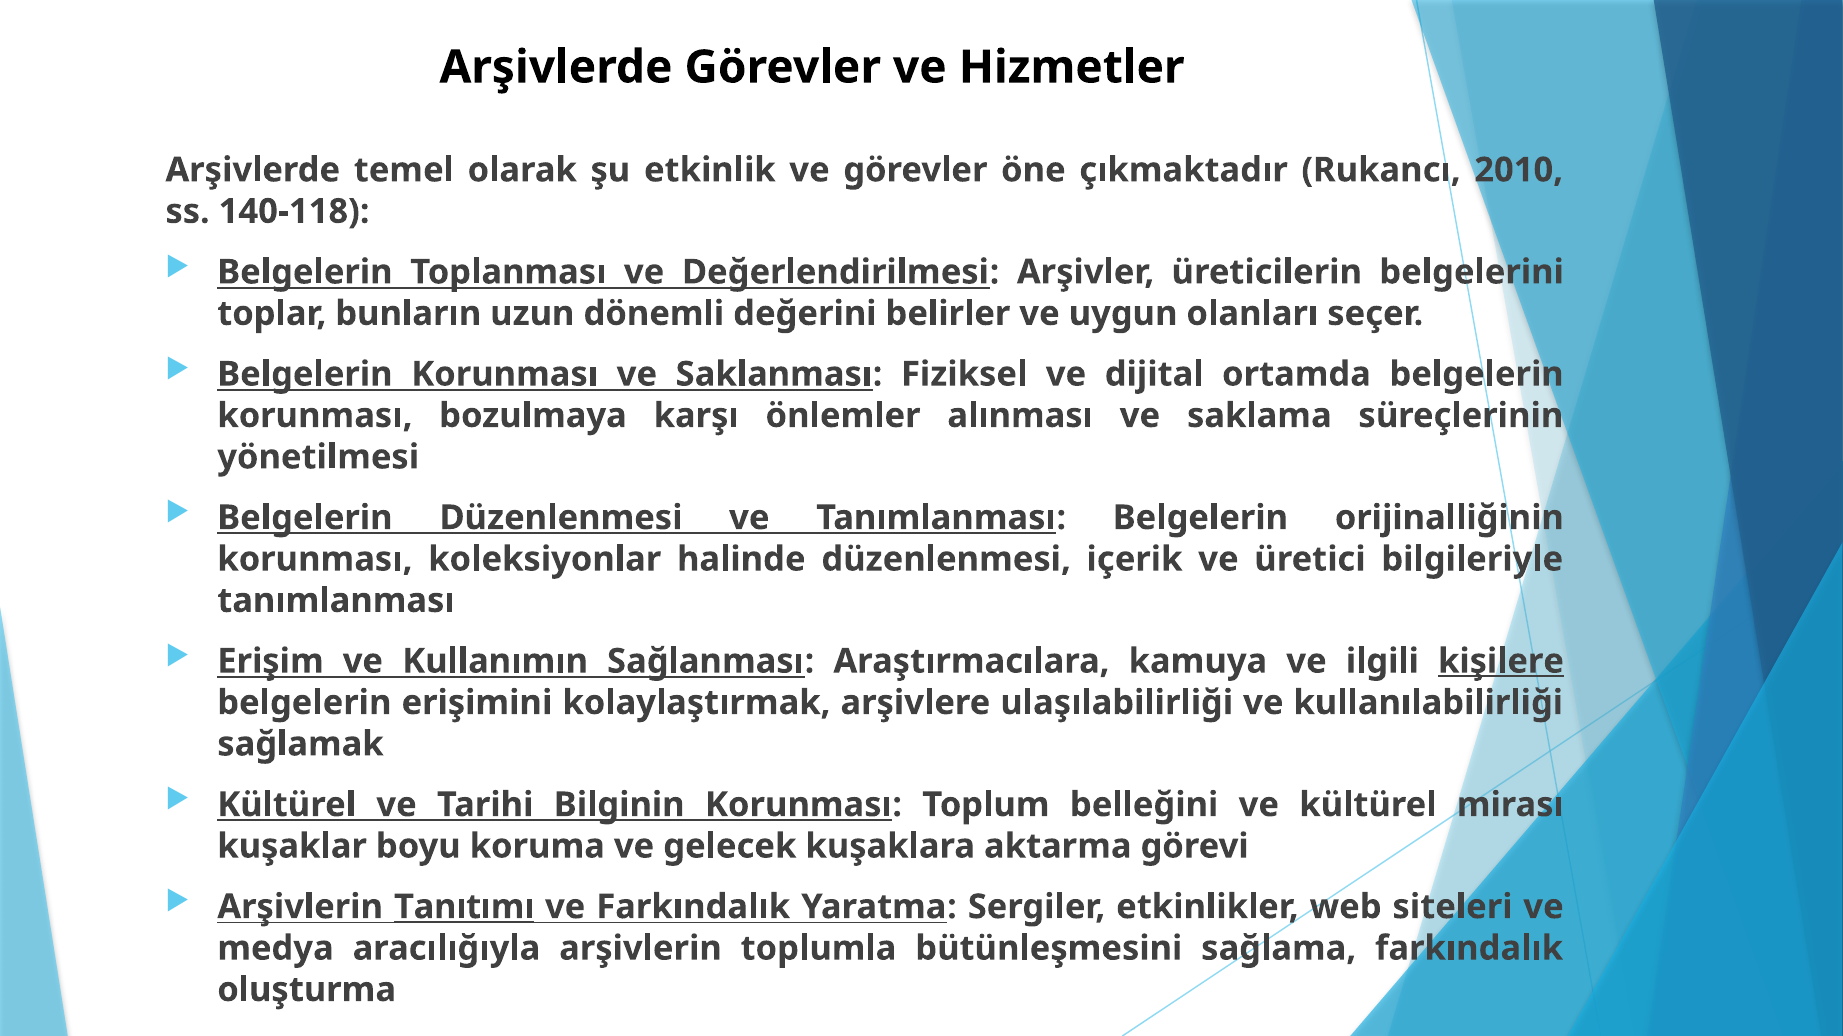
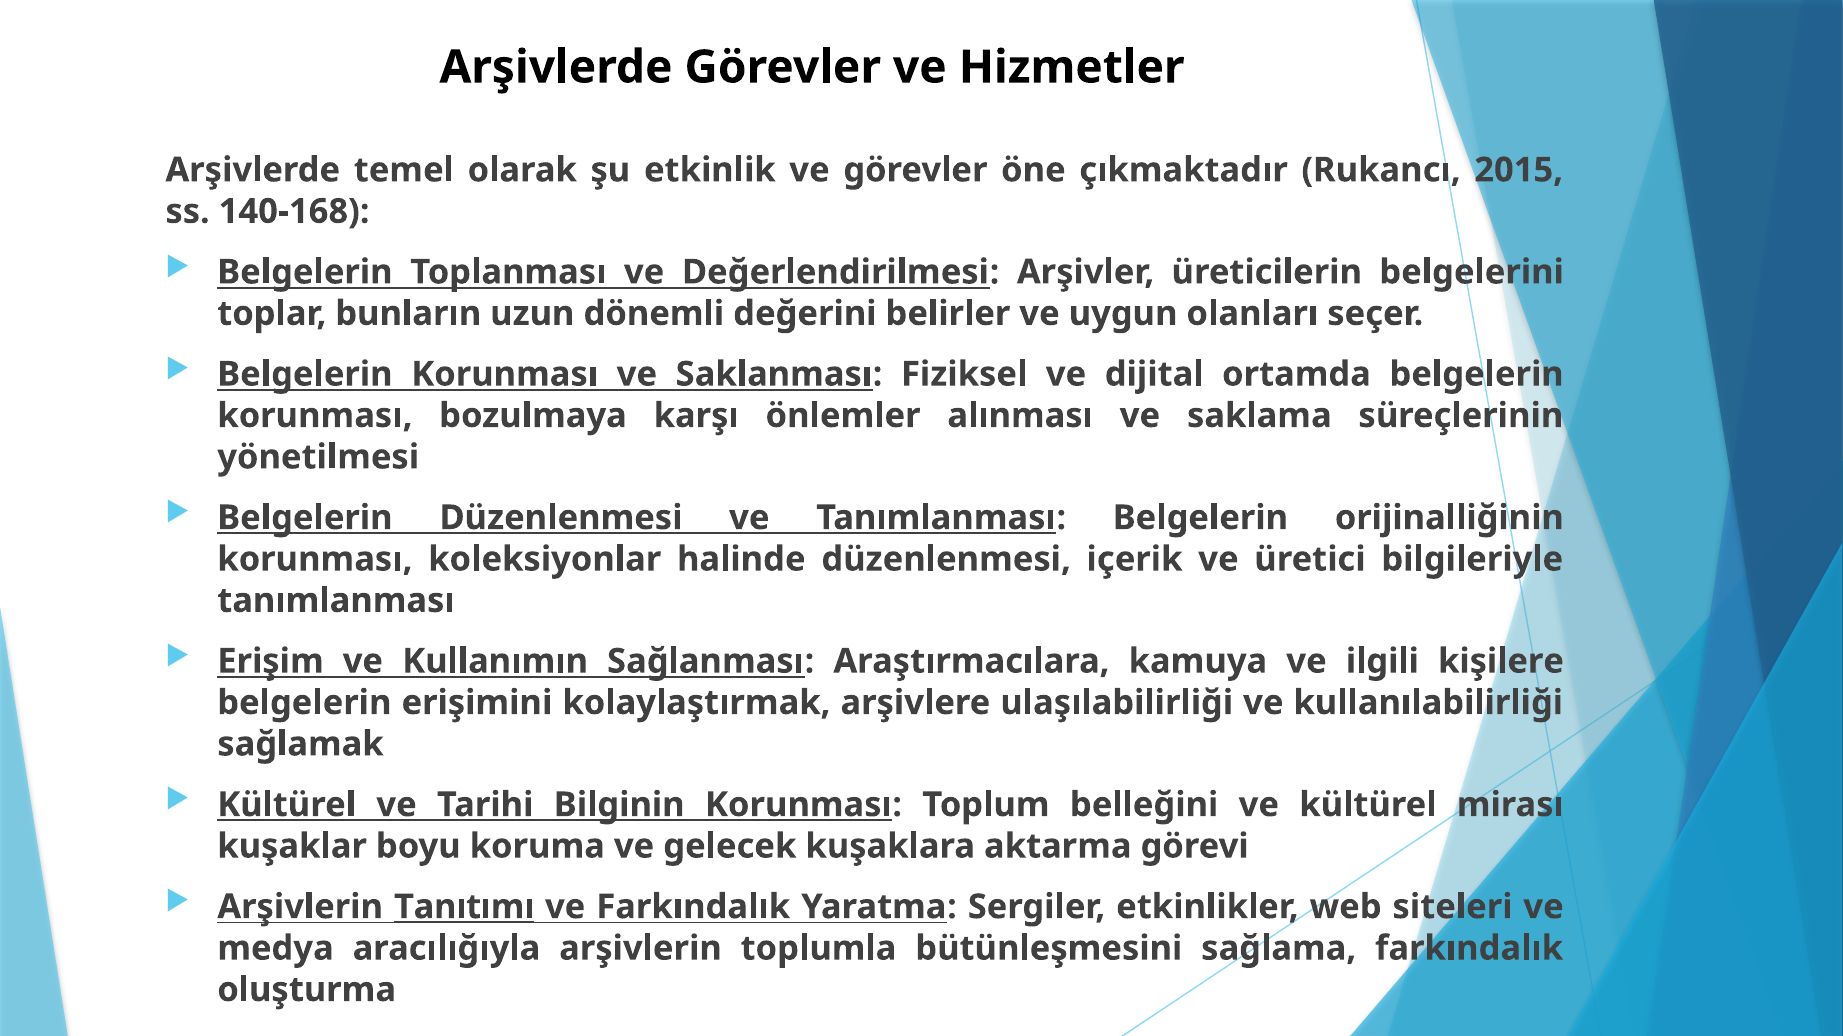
2010: 2010 -> 2015 (1519, 170)
140-118: 140-118 -> 140-168 (294, 212)
kişilere underline: present -> none (1501, 662)
